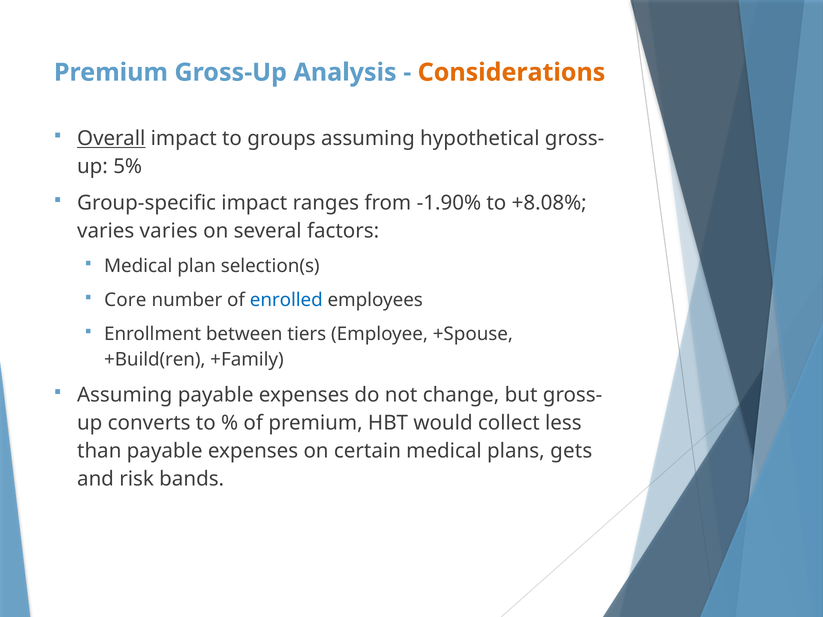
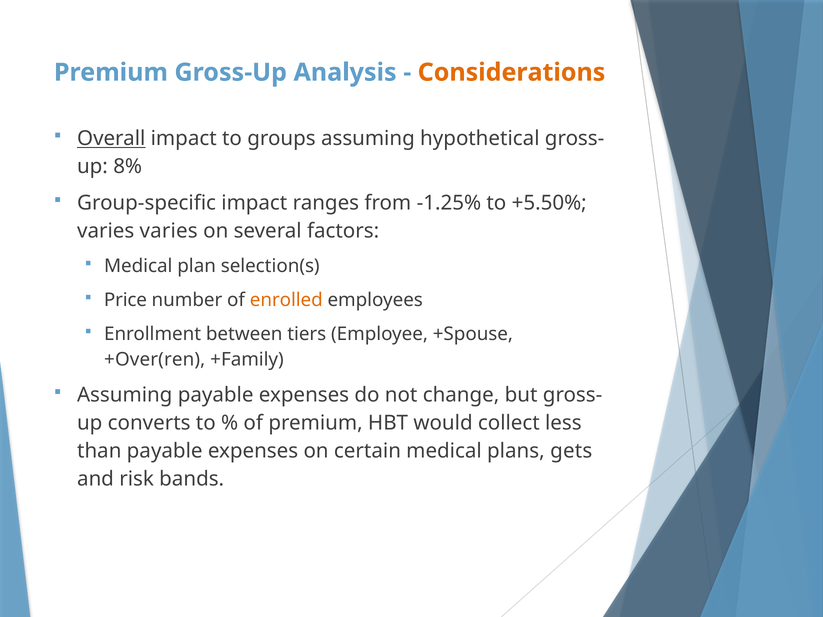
5%: 5% -> 8% (128, 166)
-1.90%: -1.90% -> -1.25% (449, 203)
+8.08%: +8.08% -> +5.50% (549, 203)
Core: Core -> Price (125, 300)
enrolled colour: blue -> orange (286, 300)
+Build(ren: +Build(ren -> +Over(ren (155, 360)
